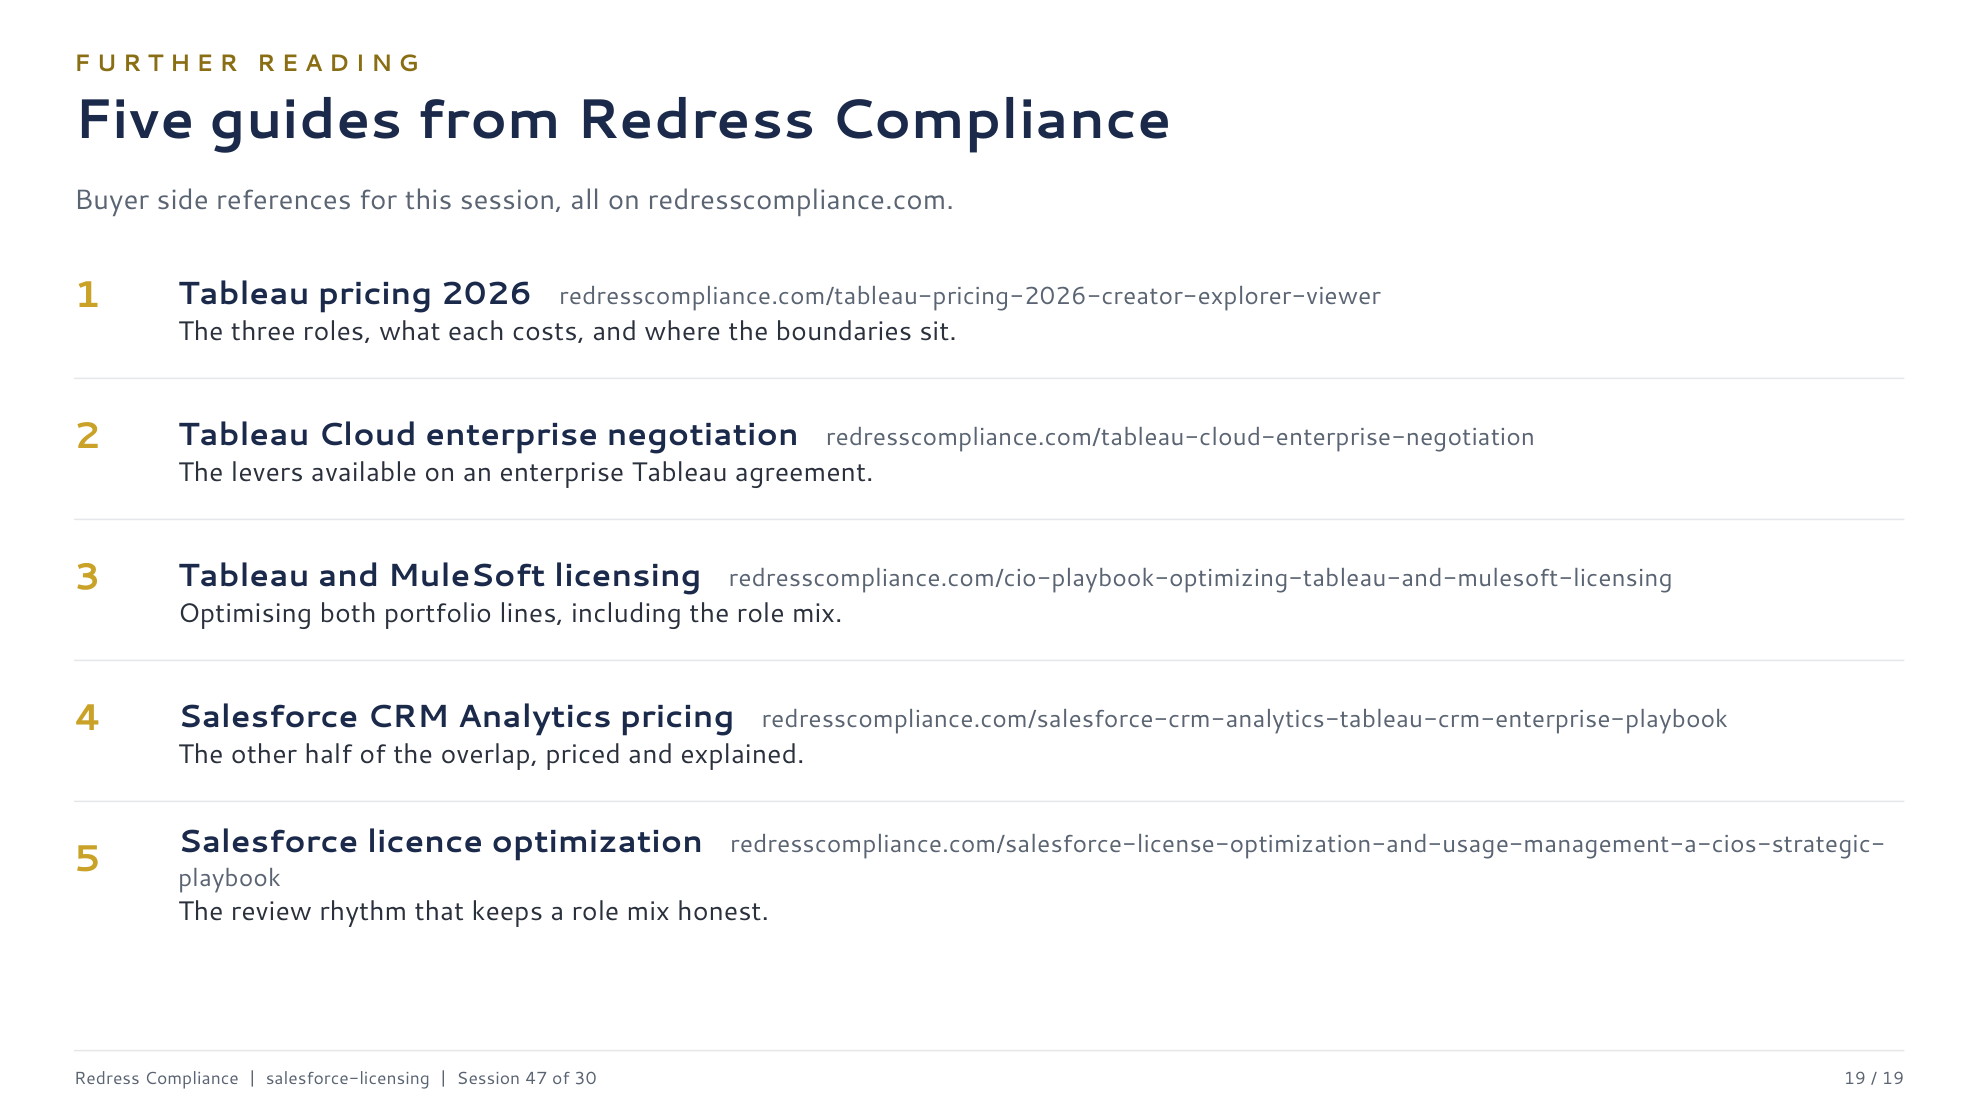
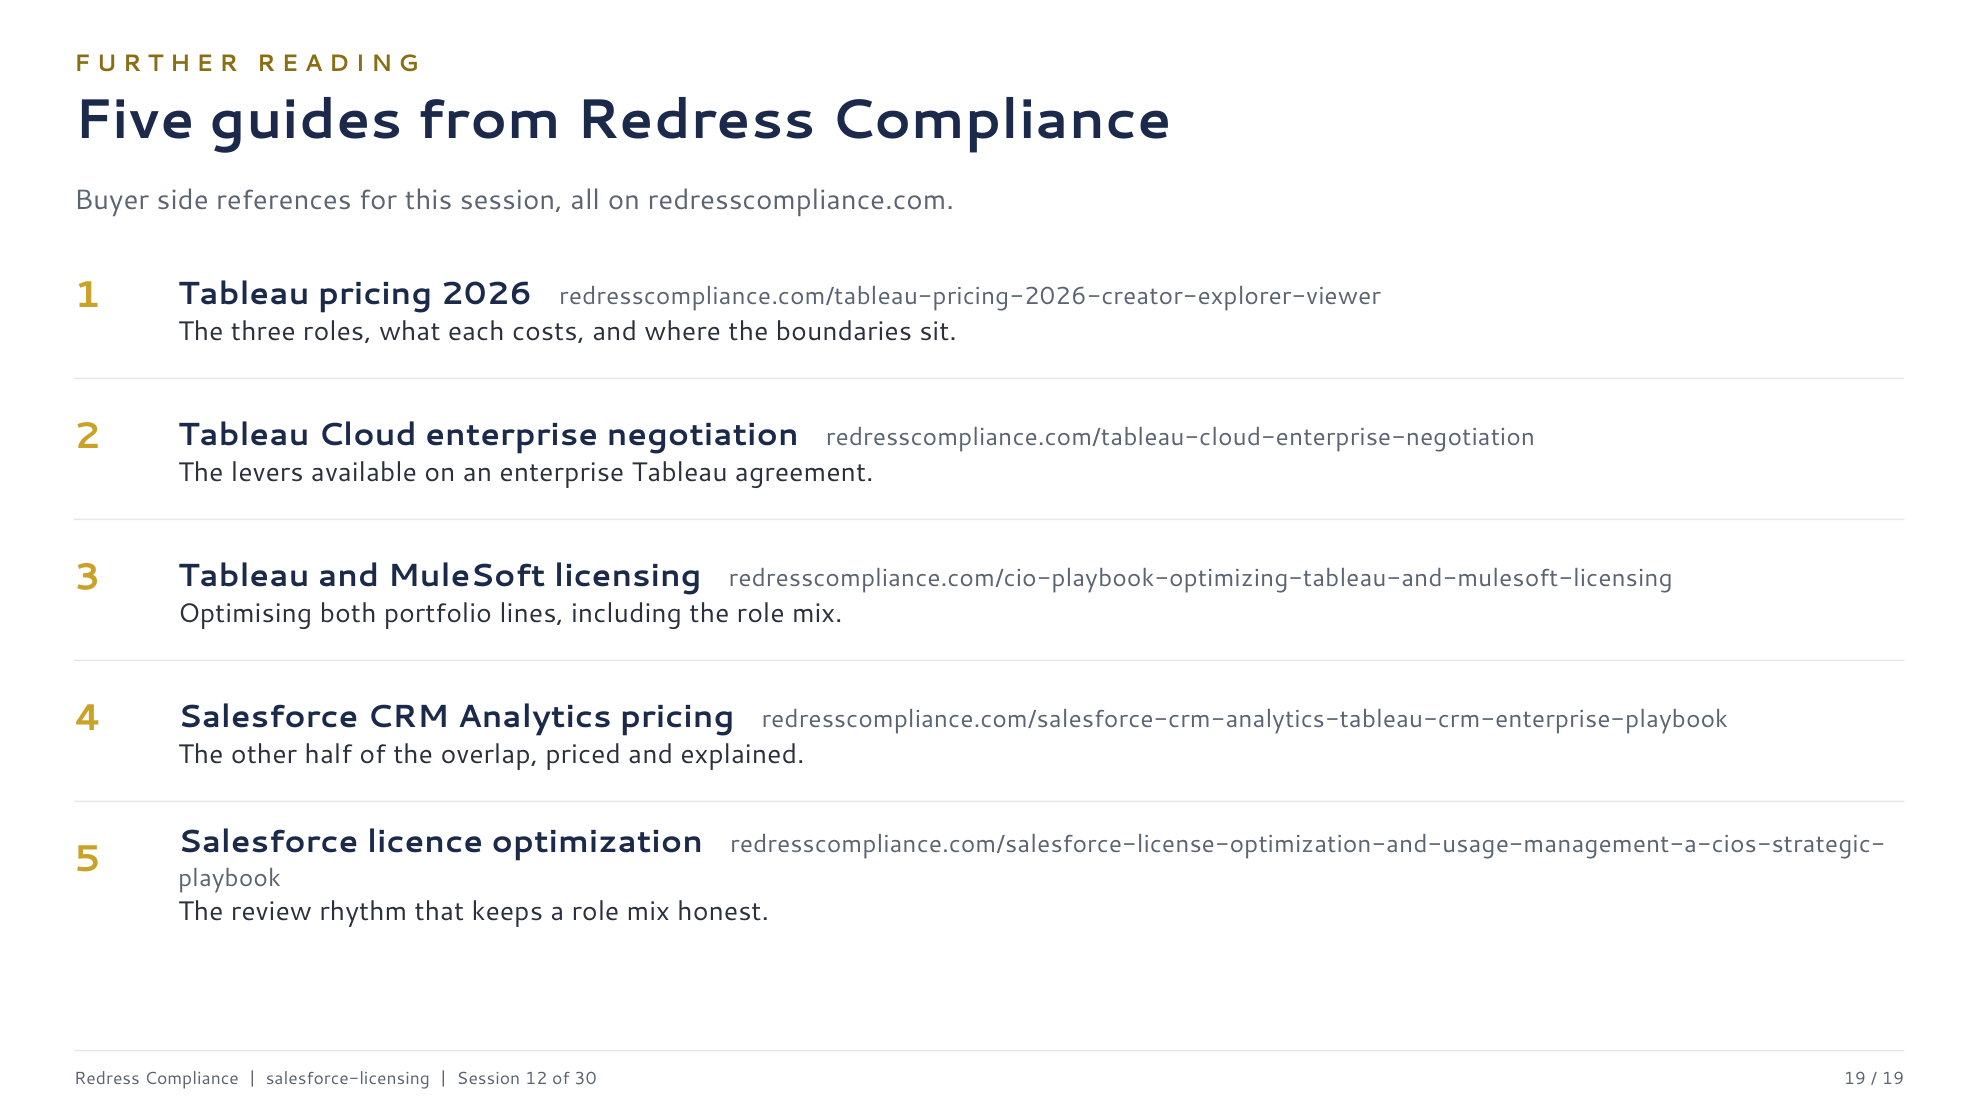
47: 47 -> 12 (536, 1079)
